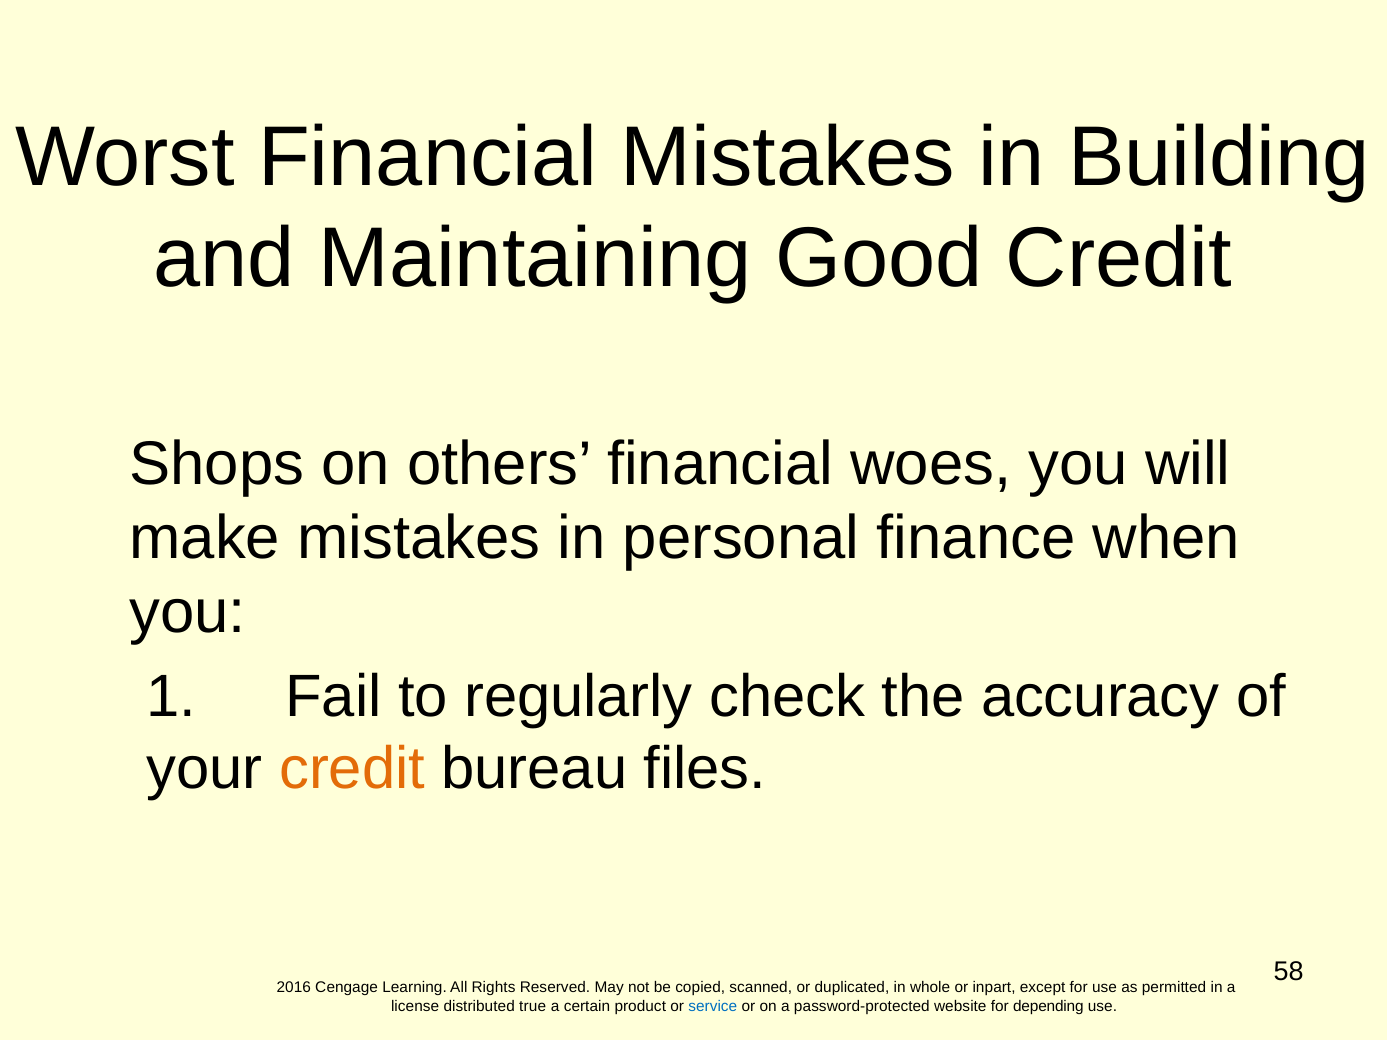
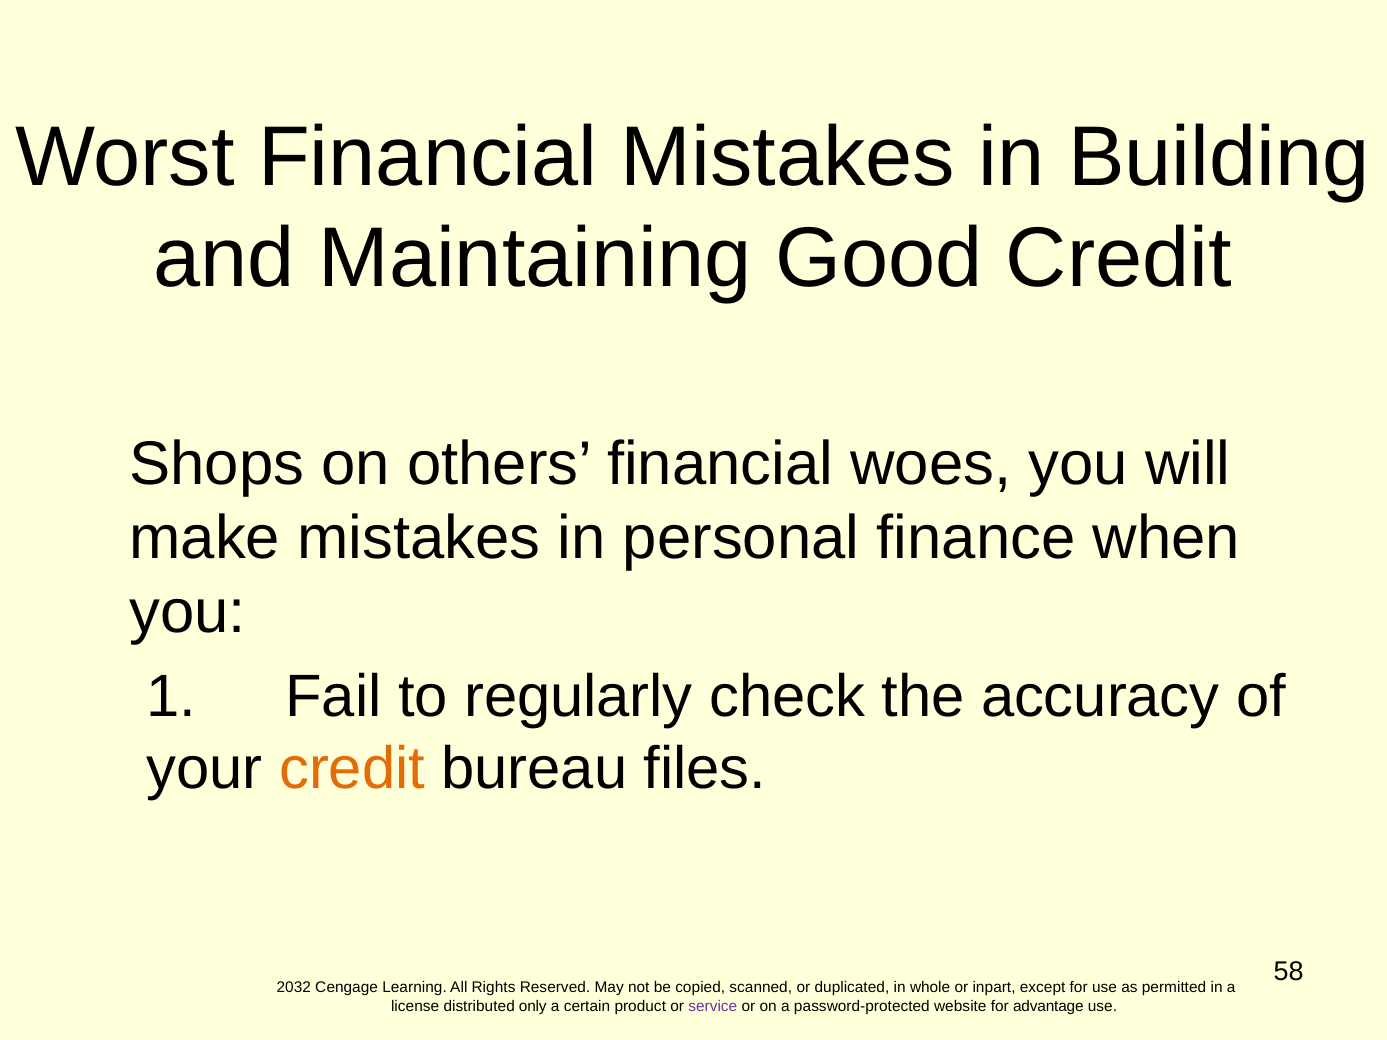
2016: 2016 -> 2032 (294, 988)
true: true -> only (533, 1007)
service colour: blue -> purple (713, 1007)
depending: depending -> advantage (1048, 1007)
